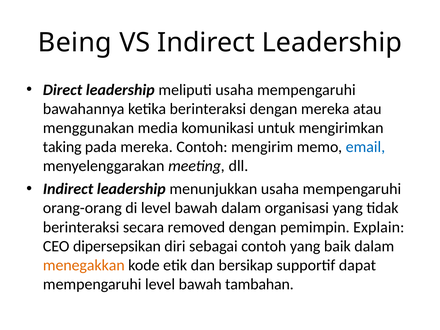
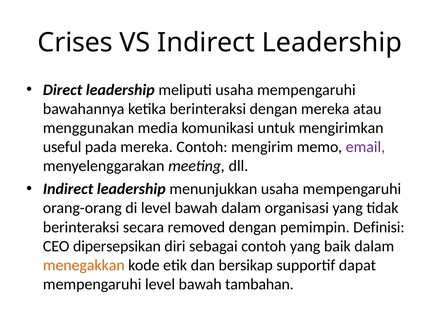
Being: Being -> Crises (75, 43)
taking: taking -> useful (62, 147)
email colour: blue -> purple (365, 147)
Explain: Explain -> Definisi (379, 227)
